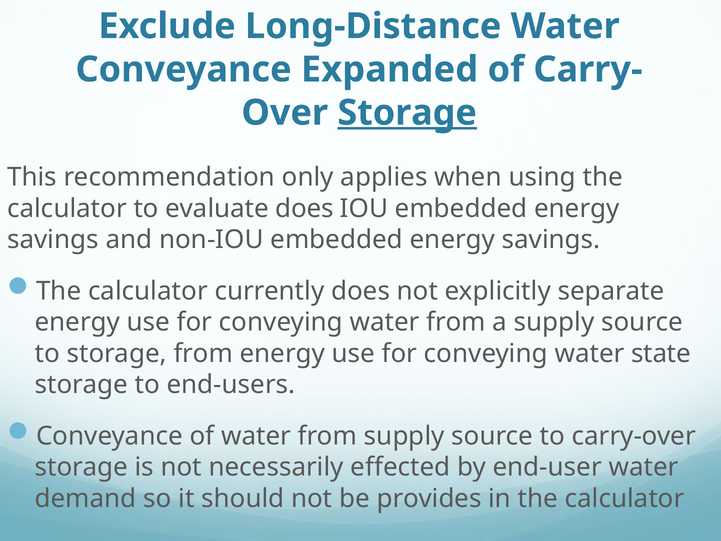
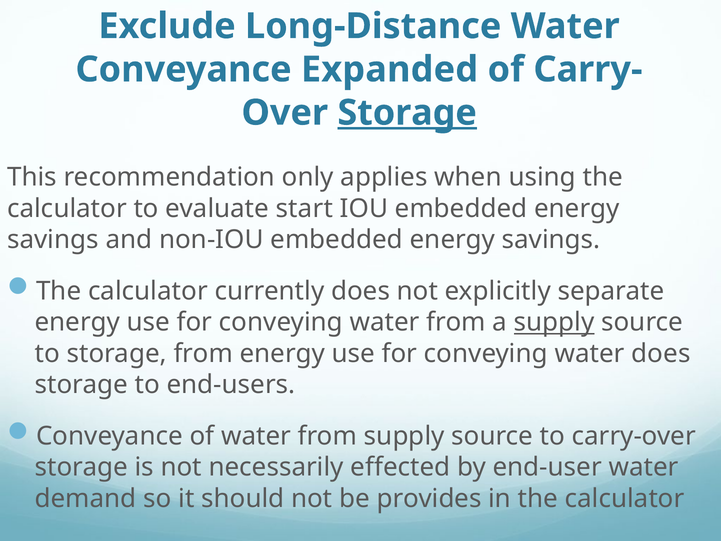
evaluate does: does -> start (304, 208)
supply underline: none -> present (554, 322)
water state: state -> does (661, 353)
